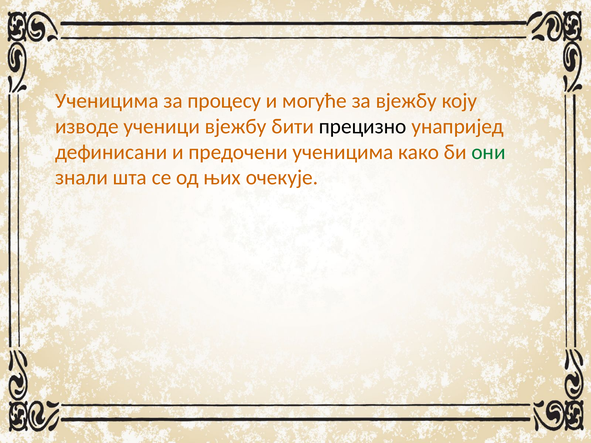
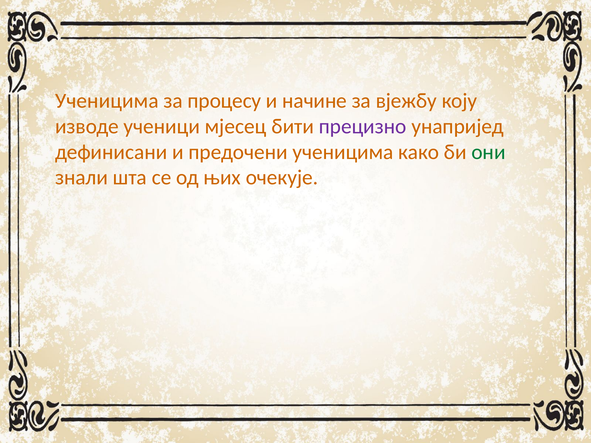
могуће: могуће -> начине (315, 101)
ученици вјежбу: вјежбу -> мјесец (236, 126)
прецизно colour: black -> purple (363, 126)
